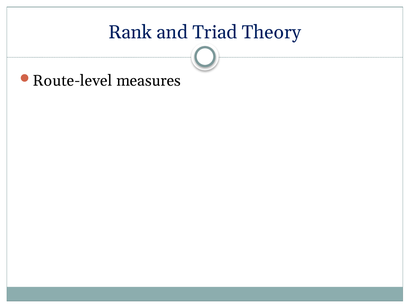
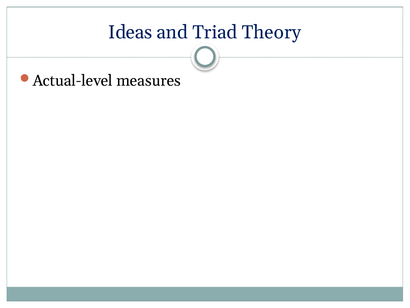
Rank: Rank -> Ideas (130, 32)
Route-level: Route-level -> Actual-level (73, 81)
